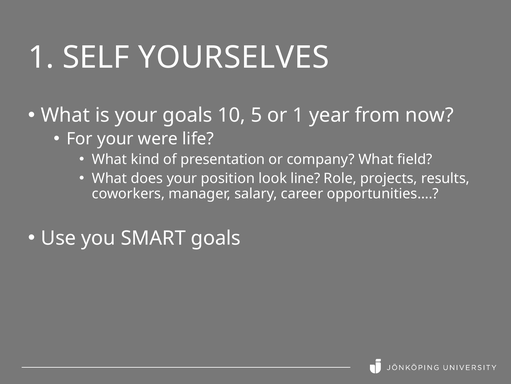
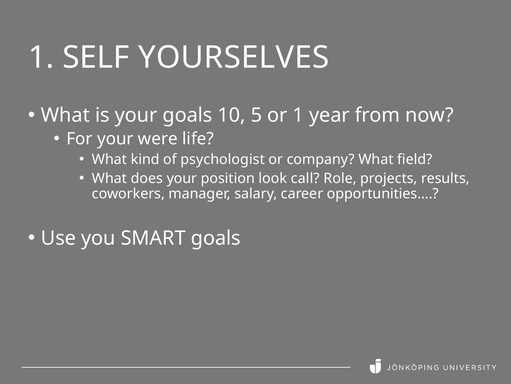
presentation: presentation -> psychologist (223, 159)
line: line -> call (305, 178)
